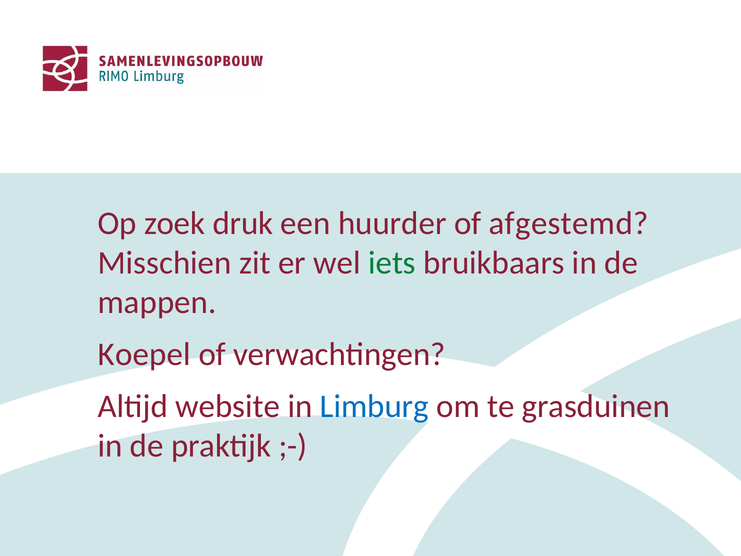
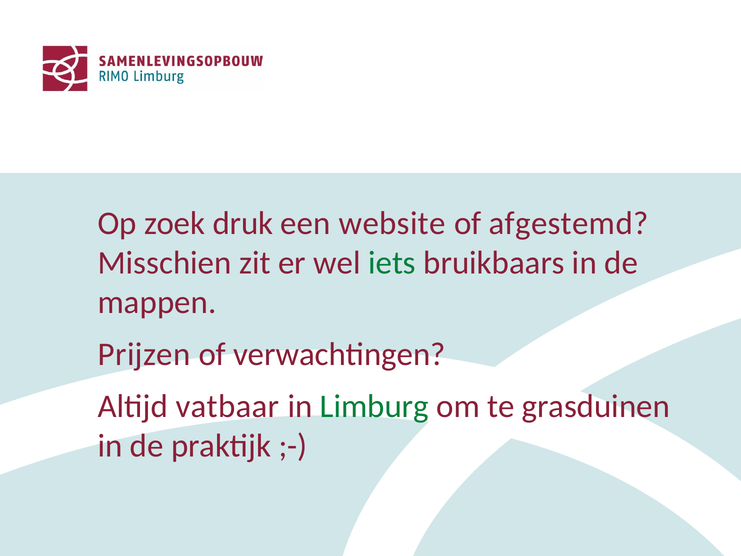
huurder: huurder -> website (392, 223)
Koepel: Koepel -> Prijzen (144, 354)
website: website -> vatbaar (228, 406)
Limburg colour: blue -> green (374, 406)
